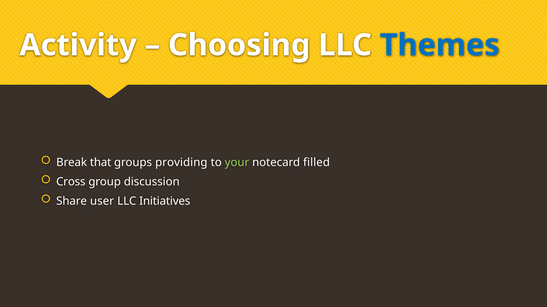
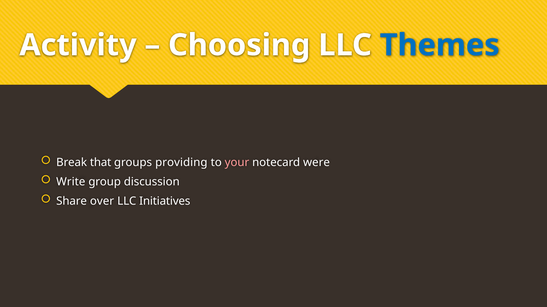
your colour: light green -> pink (237, 163)
filled: filled -> were (317, 163)
Cross: Cross -> Write (71, 182)
user: user -> over (102, 201)
